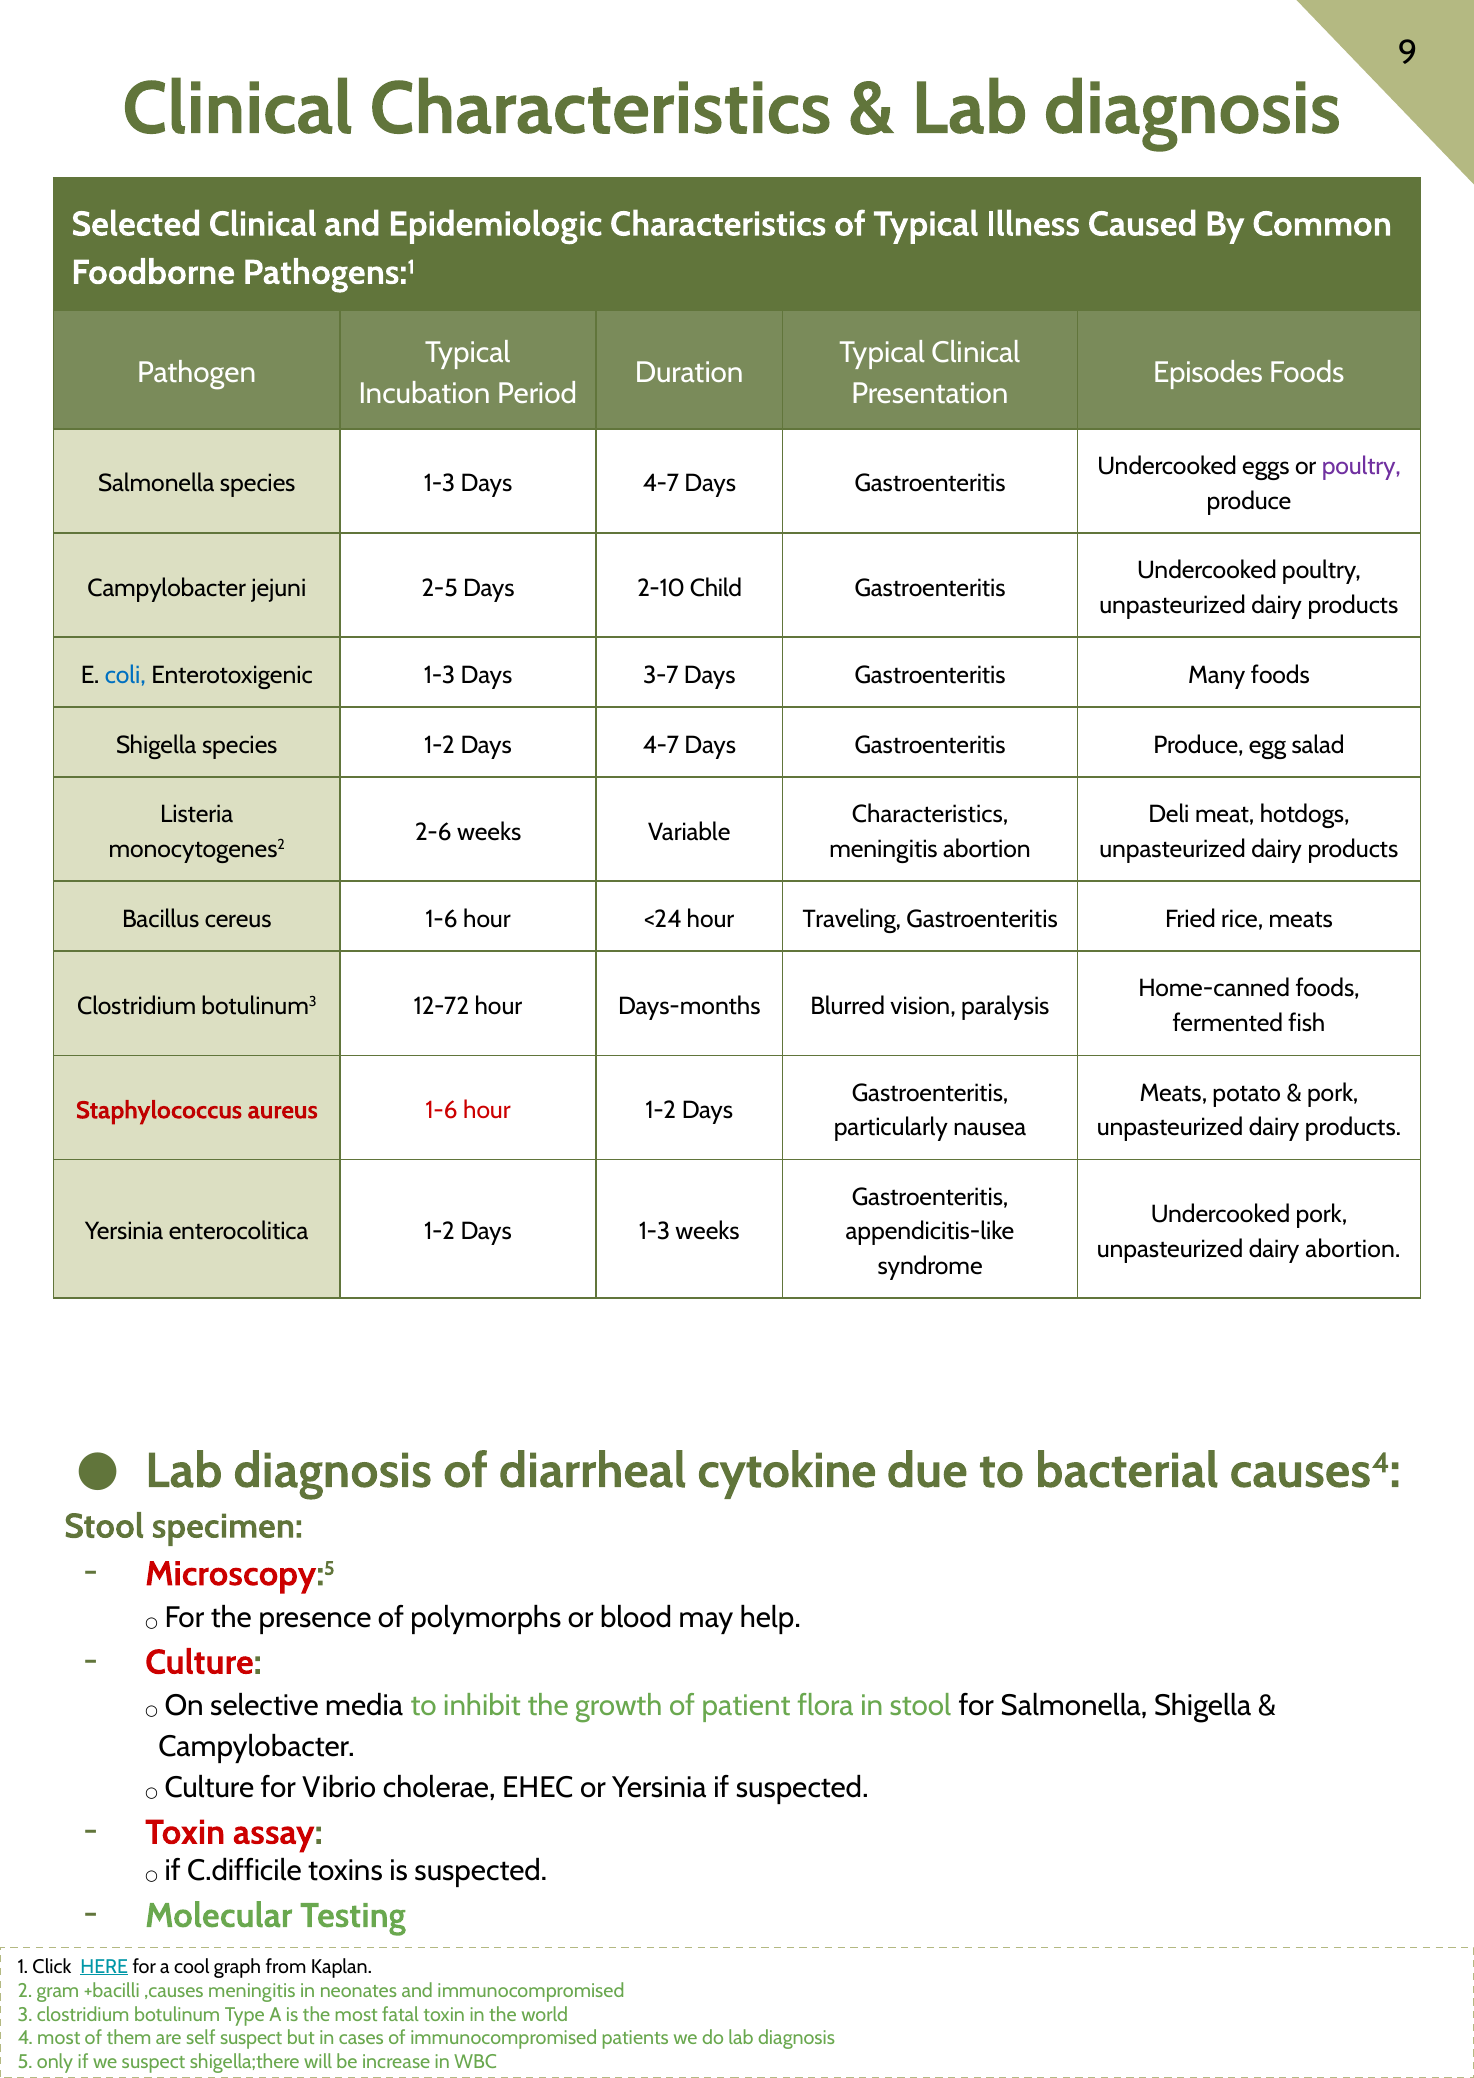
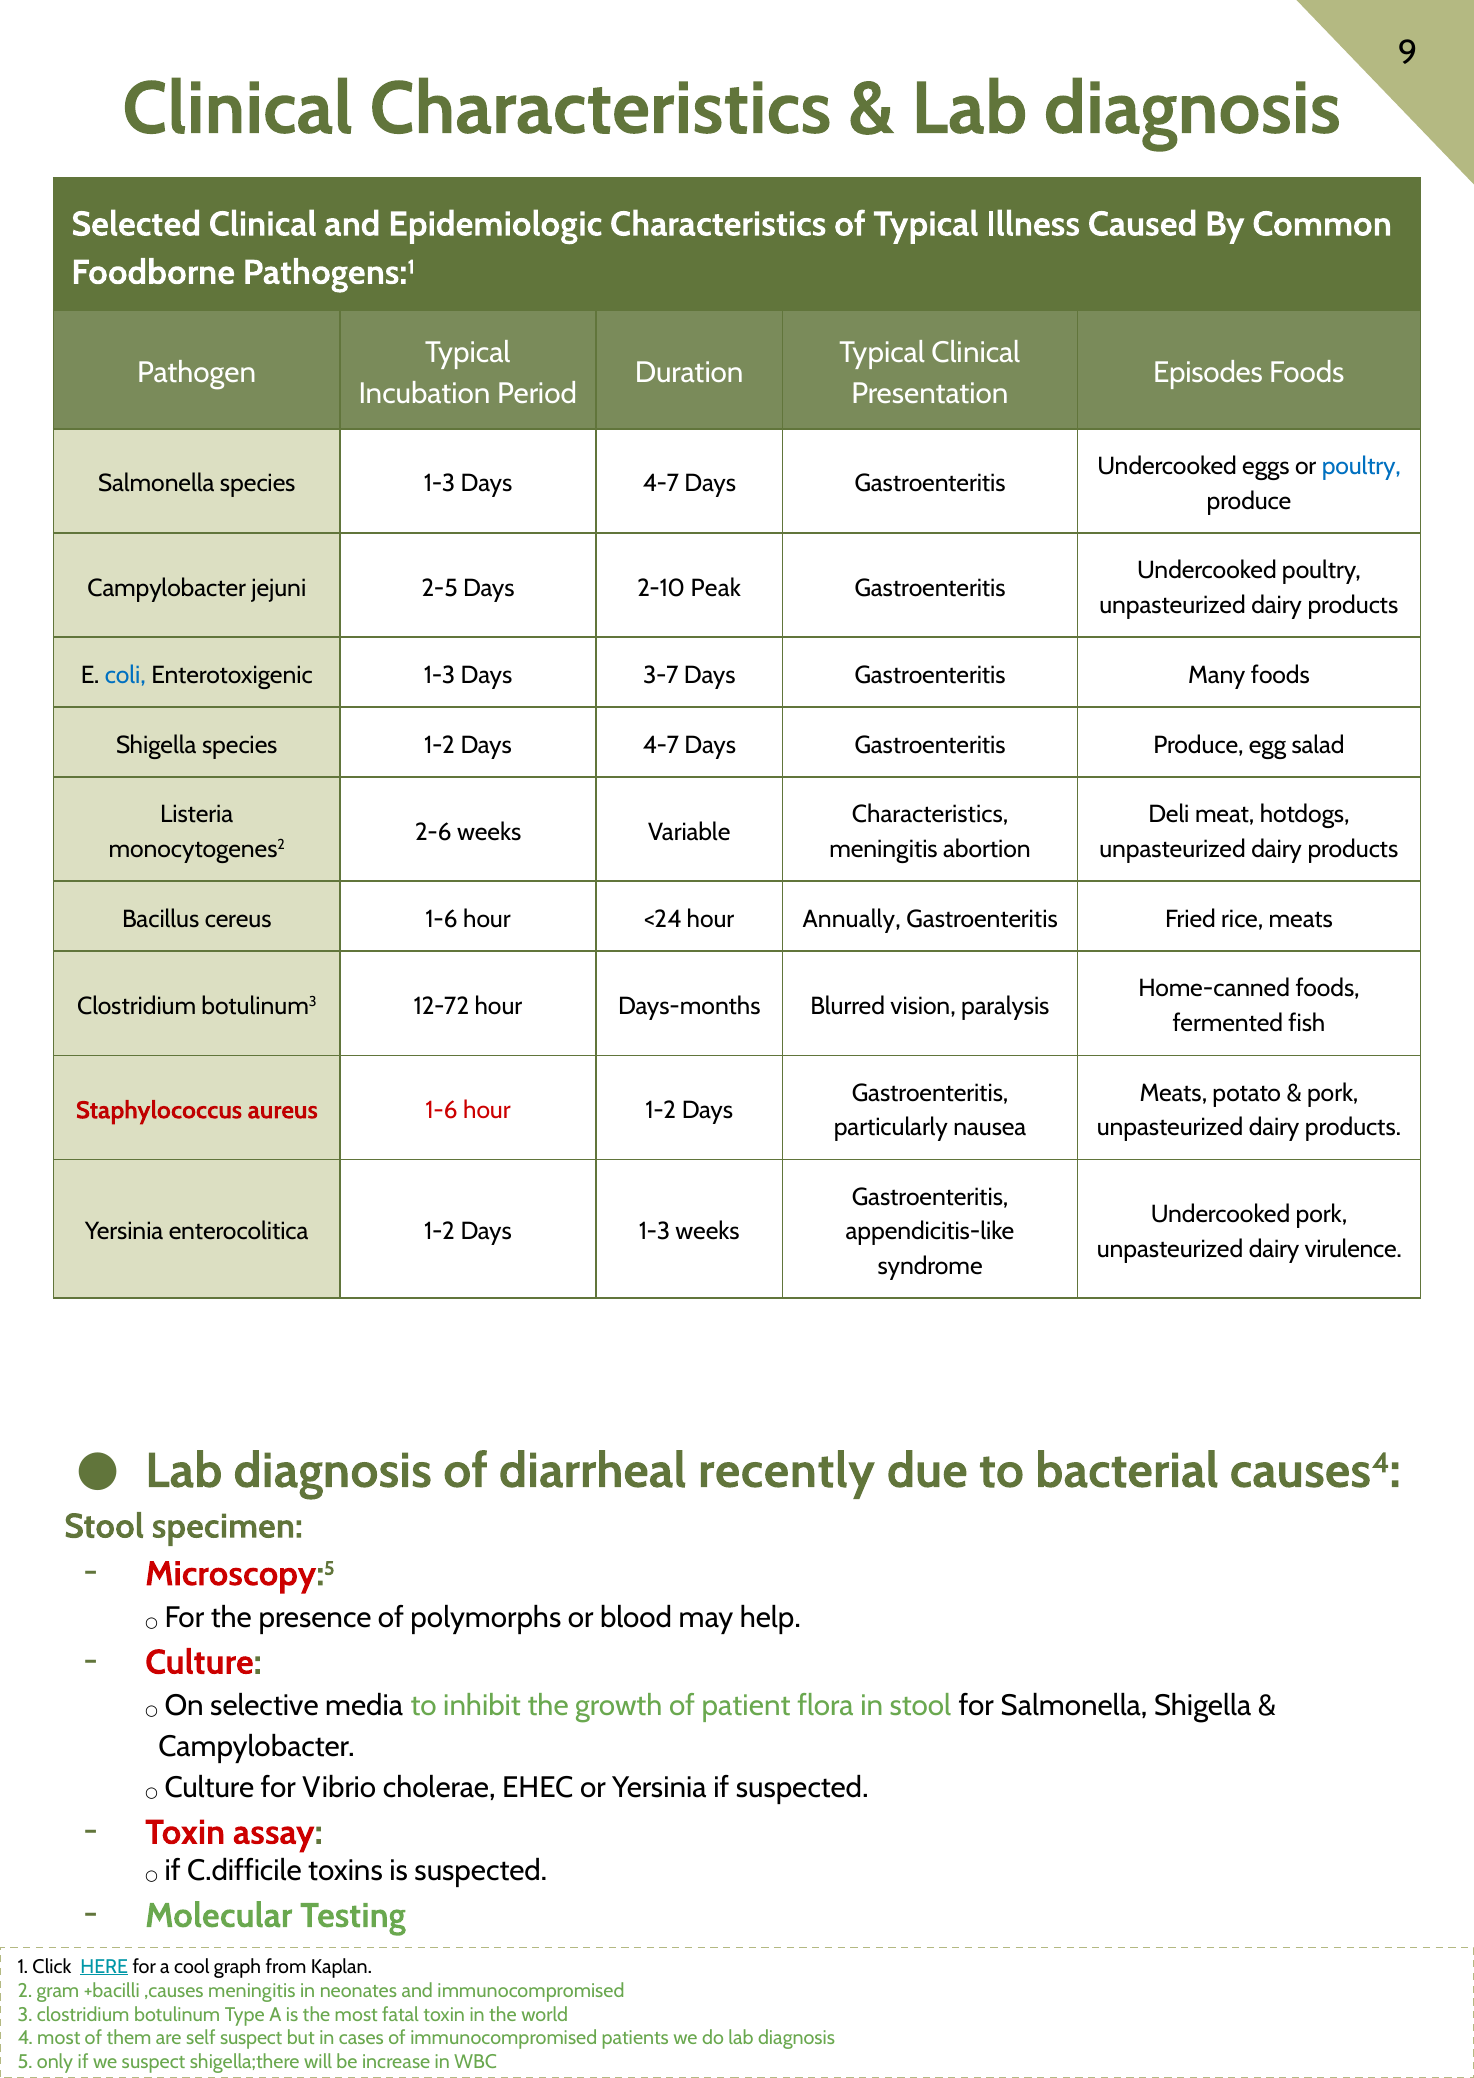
poultry colour: purple -> blue (1361, 466)
Child: Child -> Peak (716, 588)
Traveling: Traveling -> Annually (852, 919)
dairy abortion: abortion -> virulence (1353, 1249)
cytokine: cytokine -> recently (786, 1471)
